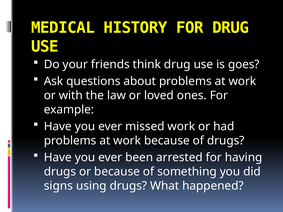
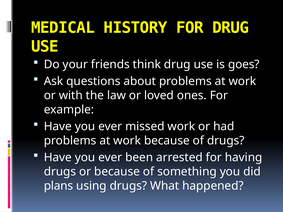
signs: signs -> plans (59, 186)
